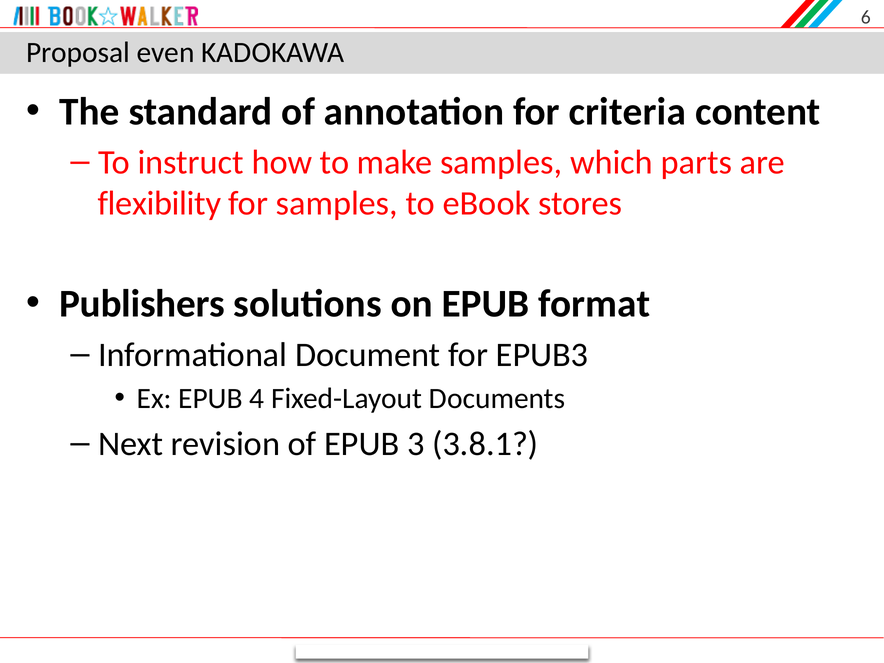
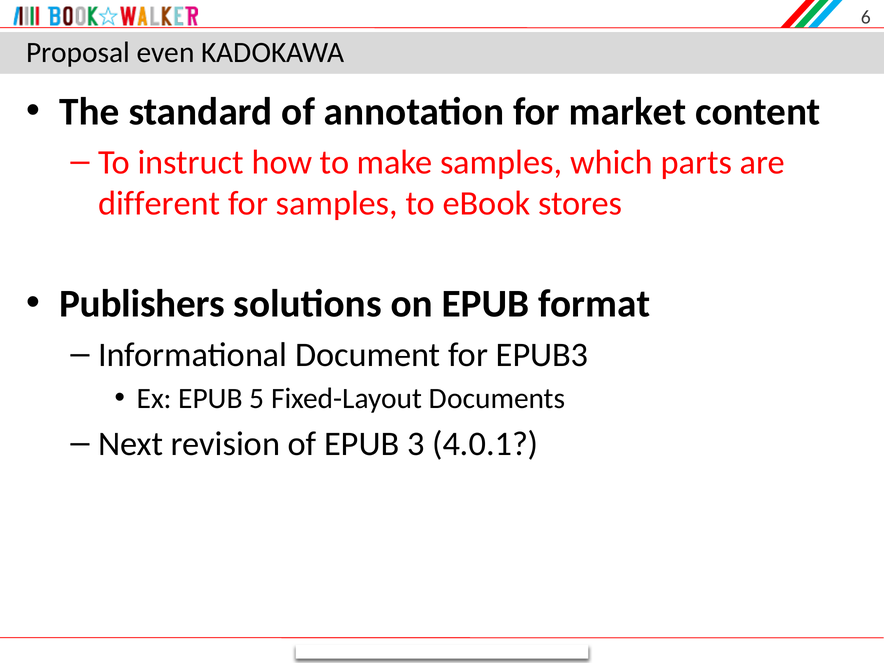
criteria: criteria -> market (628, 112)
flexibility: flexibility -> different (159, 204)
4: 4 -> 5 (257, 399)
3.8.1: 3.8.1 -> 4.0.1 (485, 444)
